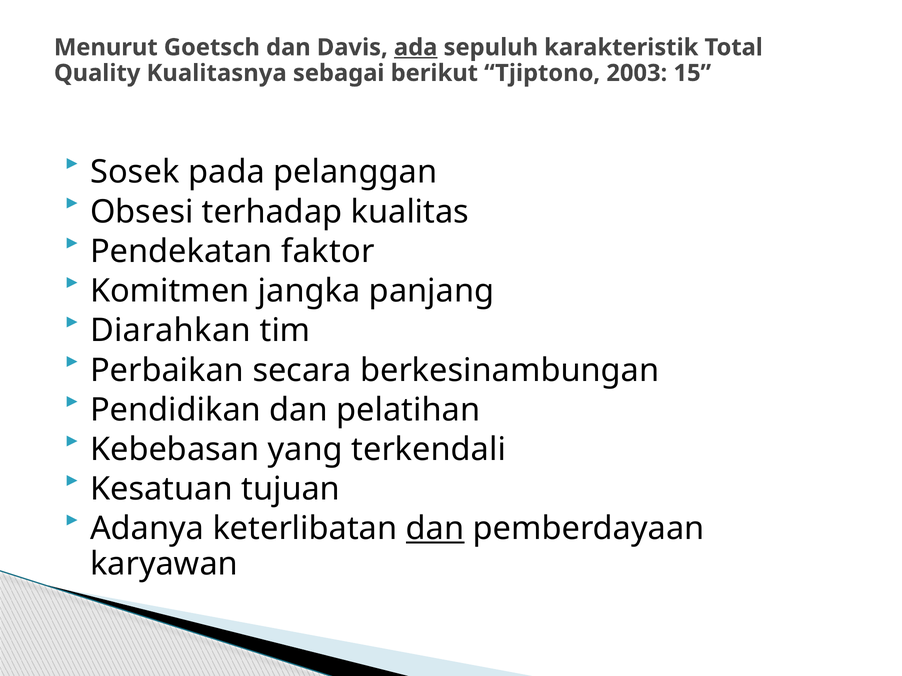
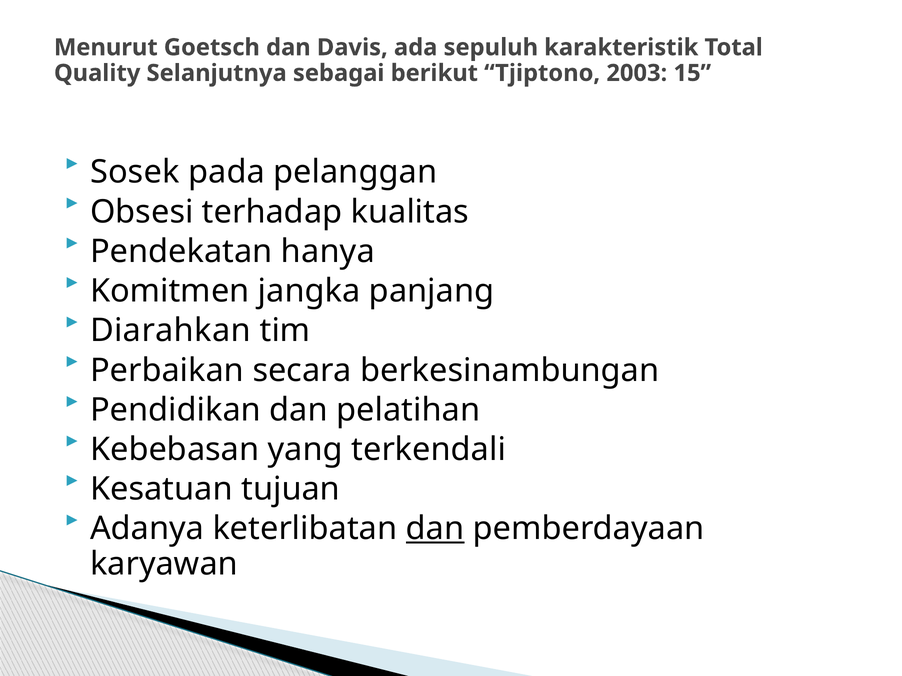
ada underline: present -> none (416, 47)
Kualitasnya: Kualitasnya -> Selanjutnya (217, 73)
faktor: faktor -> hanya (328, 252)
